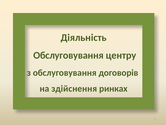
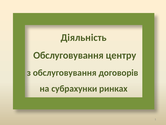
здійснення: здійснення -> субрахунки (74, 88)
